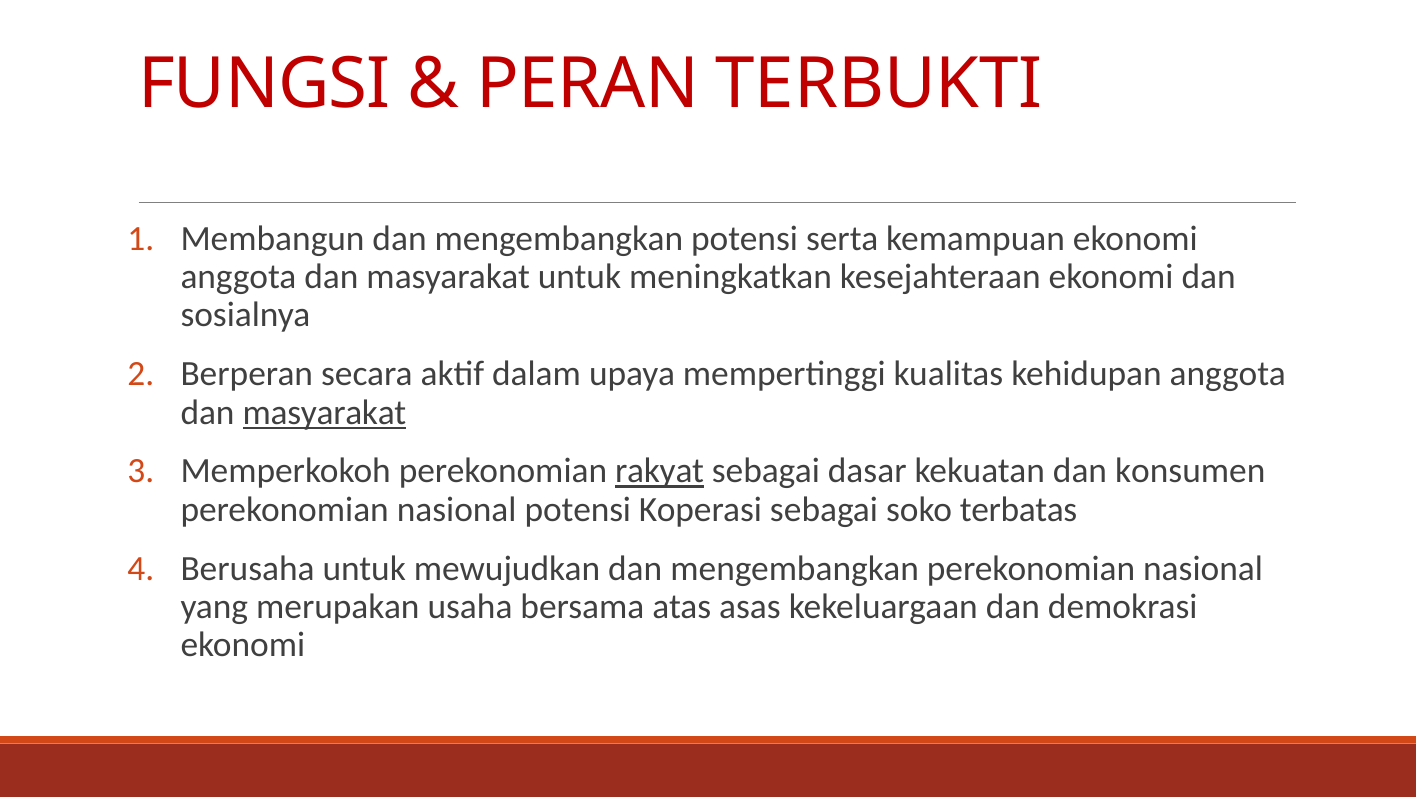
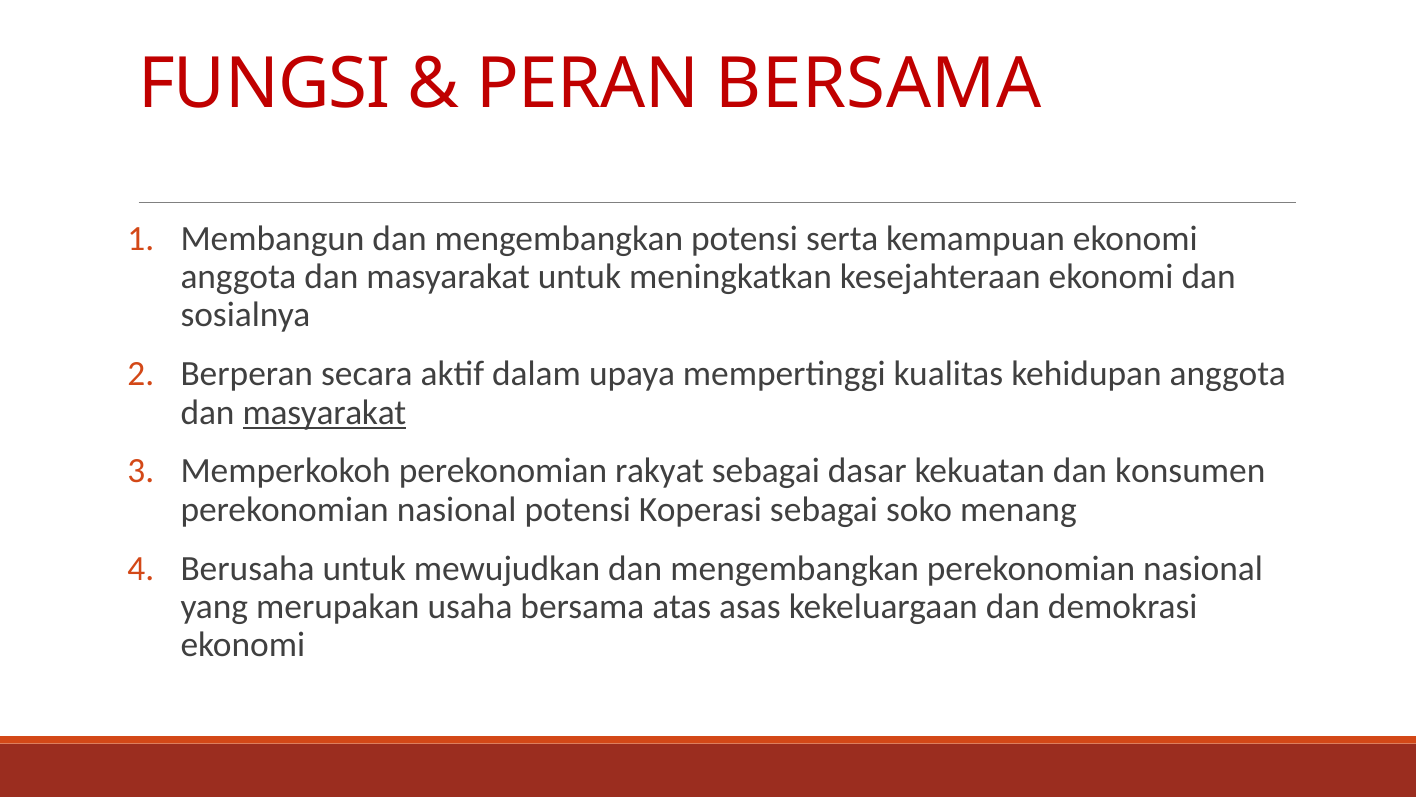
PERAN TERBUKTI: TERBUKTI -> BERSAMA (879, 84)
rakyat underline: present -> none (660, 471)
terbatas: terbatas -> menang (1018, 509)
